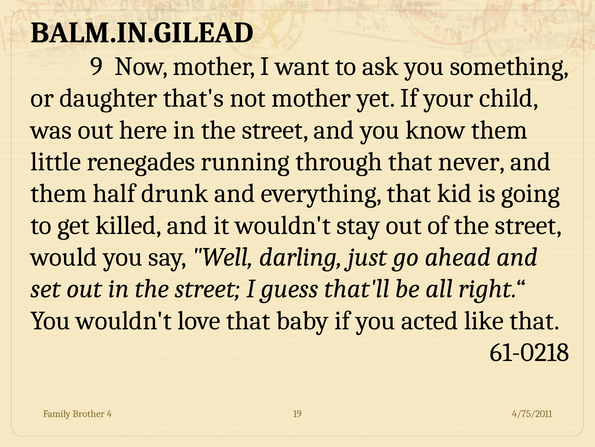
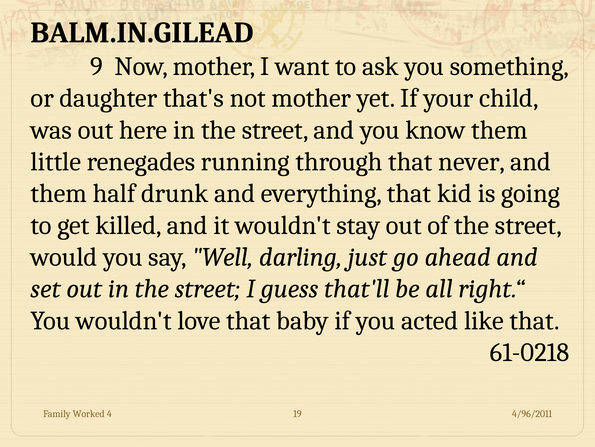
Brother: Brother -> Worked (89, 413)
4/75/2011: 4/75/2011 -> 4/96/2011 (532, 413)
